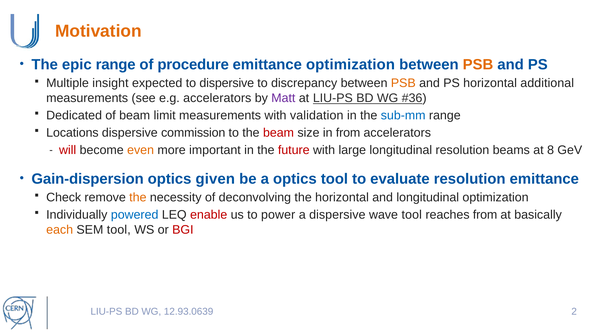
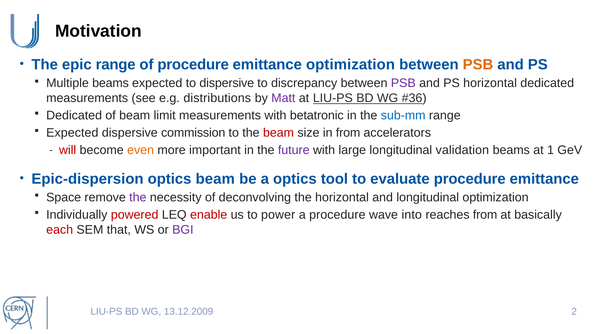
Motivation colour: orange -> black (98, 31)
Multiple insight: insight -> beams (111, 83)
PSB colour: orange -> purple (403, 83)
horizontal additional: additional -> dedicated (547, 83)
e.g accelerators: accelerators -> distributions (217, 98)
validation: validation -> betatronic (317, 115)
Locations: Locations -> Expected (72, 133)
future colour: red -> purple (294, 150)
longitudinal resolution: resolution -> validation (462, 150)
8: 8 -> 1 (551, 150)
Gain-dispersion: Gain-dispersion -> Epic-dispersion (88, 179)
optics given: given -> beam (215, 179)
evaluate resolution: resolution -> procedure (470, 179)
Check: Check -> Space (64, 198)
the colour: orange -> purple (138, 198)
powered colour: blue -> red (135, 215)
a dispersive: dispersive -> procedure (337, 215)
wave tool: tool -> into (412, 215)
each colour: orange -> red (60, 230)
SEM tool: tool -> that (119, 230)
BGI colour: red -> purple (183, 230)
12.93.0639: 12.93.0639 -> 13.12.2009 (189, 312)
